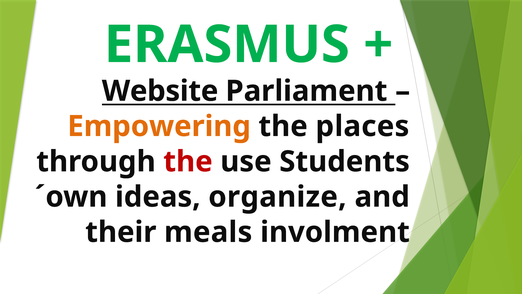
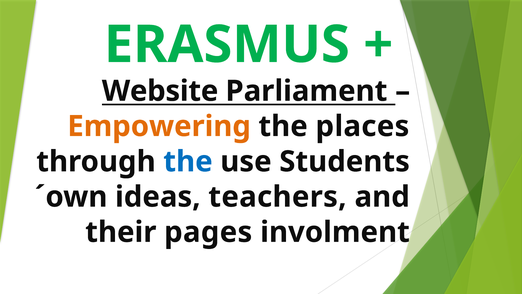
the colour: red -> blue (188, 161)
organize: organize -> teachers (277, 197)
meals: meals -> pages (208, 232)
